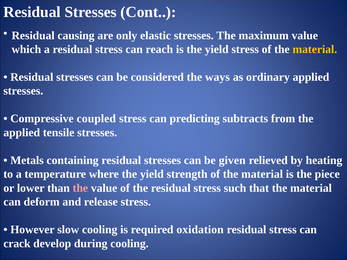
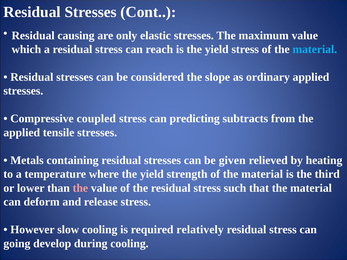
material colour: yellow -> light blue (315, 49)
ways: ways -> slope (218, 77)
piece: piece -> third (327, 174)
oxidation: oxidation -> relatively (200, 230)
crack: crack -> going (17, 244)
